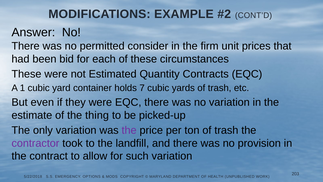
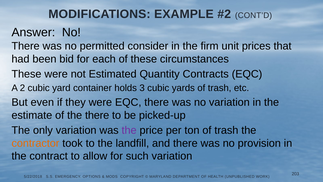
1: 1 -> 2 (22, 88)
7: 7 -> 3 (142, 88)
the thing: thing -> there (97, 115)
contractor colour: purple -> orange (35, 143)
